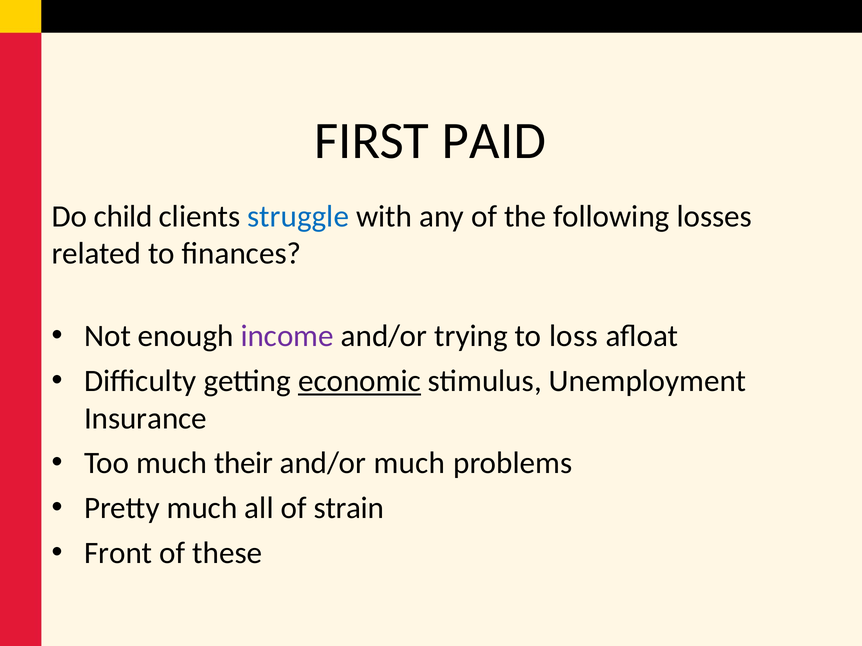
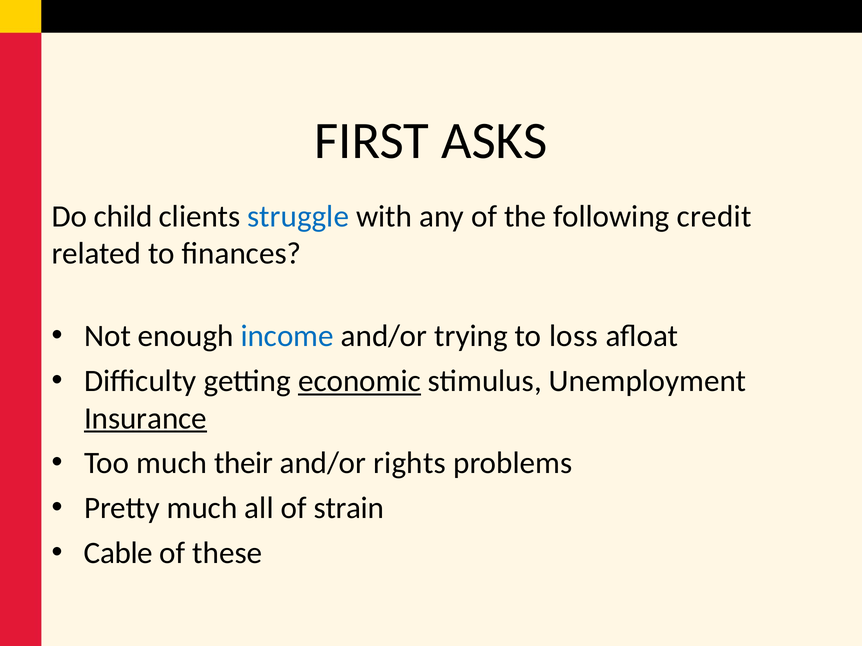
PAID: PAID -> ASKS (494, 141)
losses: losses -> credit (714, 217)
income colour: purple -> blue (287, 336)
Insurance underline: none -> present (145, 419)
and/or much: much -> rights (409, 464)
Front: Front -> Cable (118, 554)
